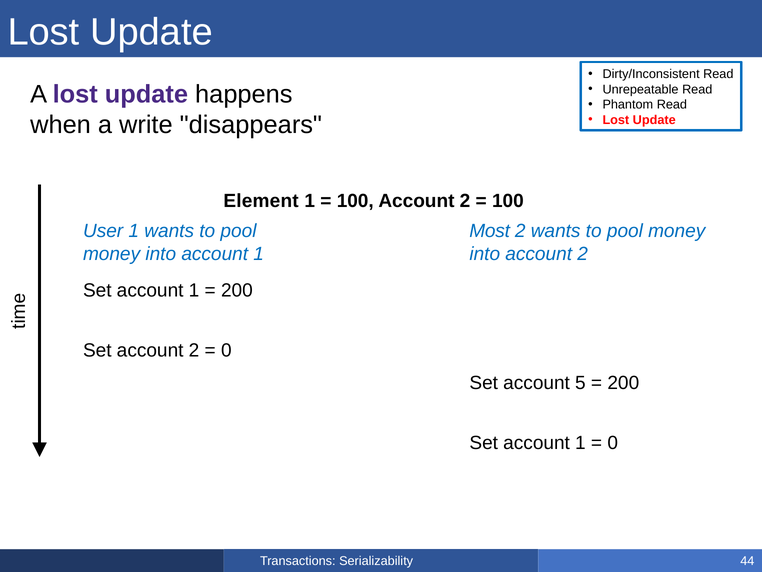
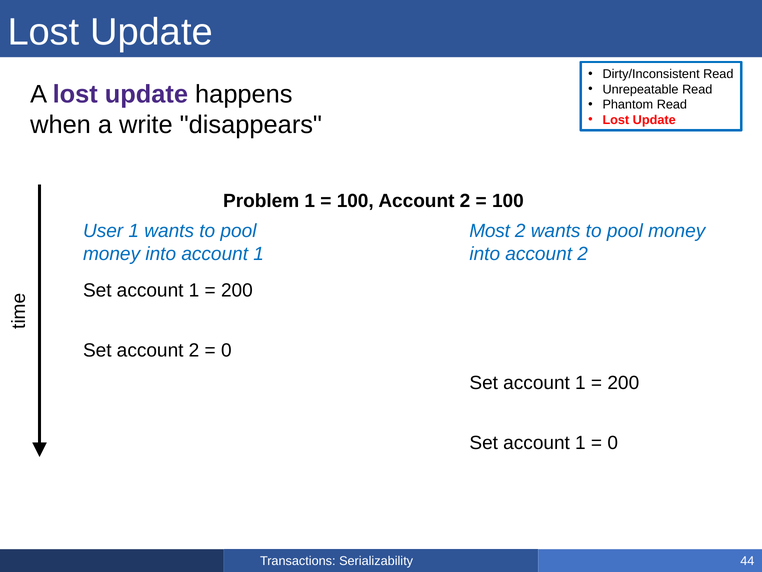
Element: Element -> Problem (261, 201)
5: 5 -> 1 (580, 382)
